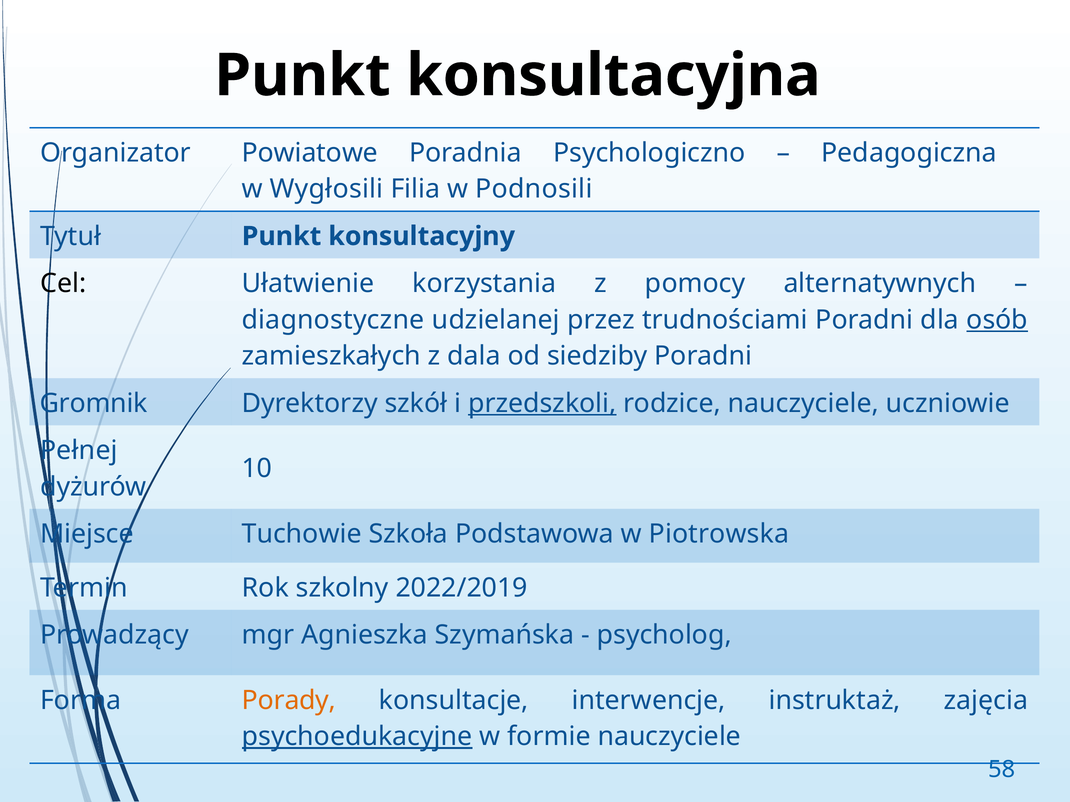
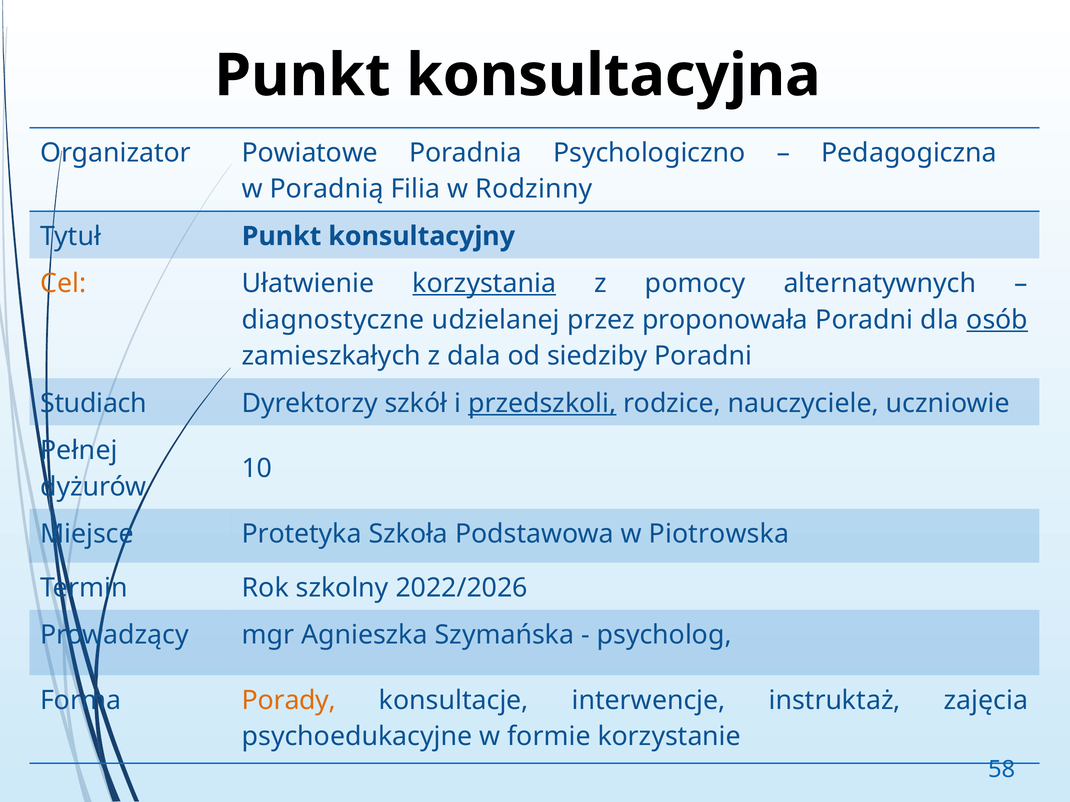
Wygłosili: Wygłosili -> Poradnią (327, 189)
Podnosili: Podnosili -> Rodzinny (534, 189)
Cel colour: black -> orange (63, 284)
korzystania underline: none -> present (484, 284)
trudnościami: trudnościami -> proponowała (725, 320)
Gromnik: Gromnik -> Studiach (94, 403)
Tuchowie: Tuchowie -> Protetyka (302, 534)
2022/2019: 2022/2019 -> 2022/2026 (462, 588)
psychoedukacyjne underline: present -> none (357, 737)
formie nauczyciele: nauczyciele -> korzystanie (669, 737)
